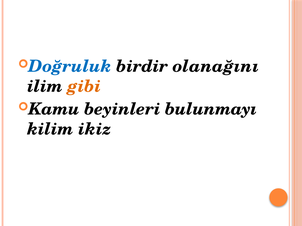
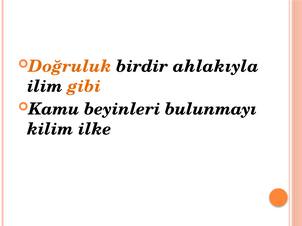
Doğruluk colour: blue -> orange (70, 67)
olanağını: olanağını -> ahlakıyla (216, 67)
ikiz: ikiz -> ilke (95, 129)
